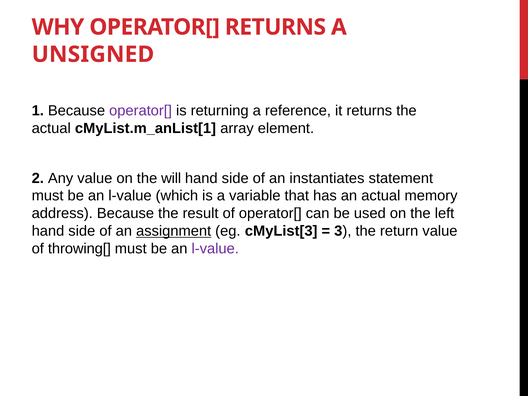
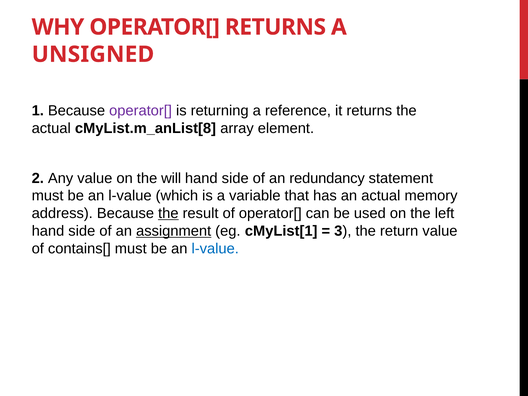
cMyList.m_anList[1: cMyList.m_anList[1 -> cMyList.m_anList[8 (145, 128)
instantiates: instantiates -> redundancy (327, 178)
the underline: none -> present (168, 213)
cMyList[3: cMyList[3 -> cMyList[1 (281, 231)
throwing[: throwing[ -> contains[ (79, 249)
l-value colour: purple -> blue (215, 249)
